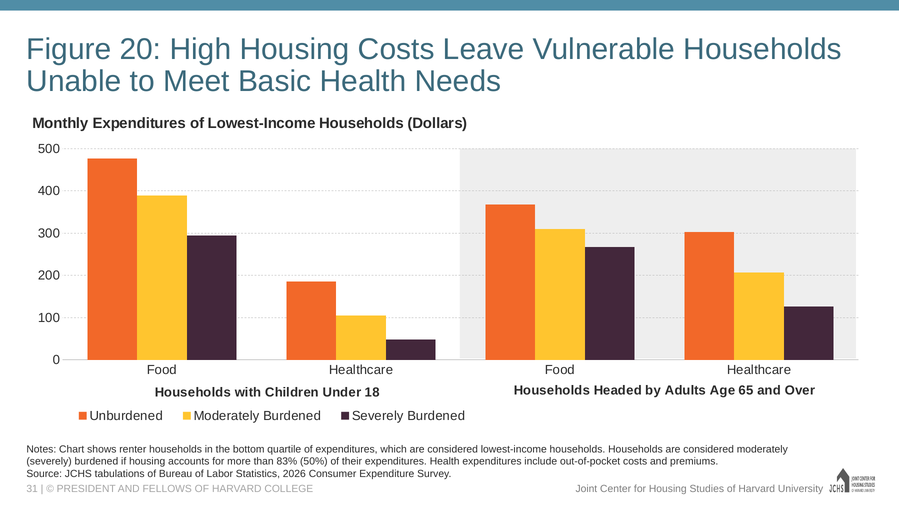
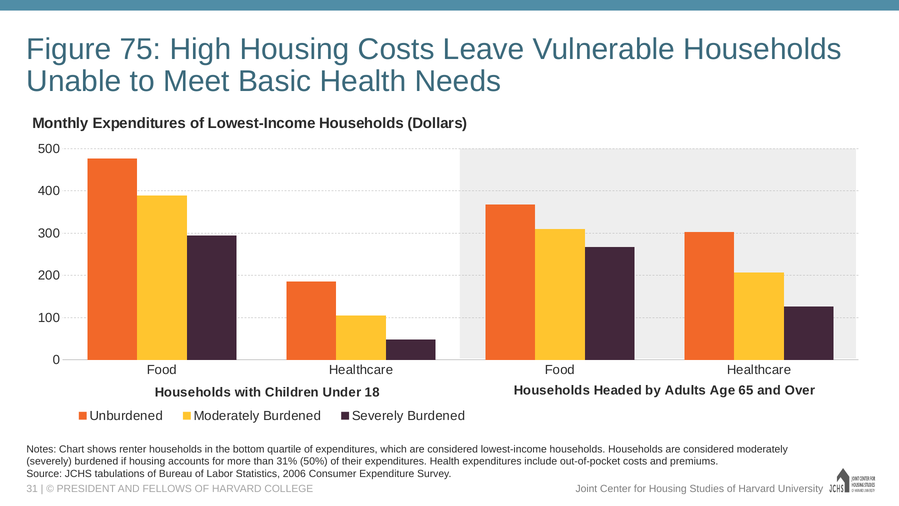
20: 20 -> 75 (140, 49)
83%: 83% -> 31% (287, 461)
2026: 2026 -> 2006 (294, 474)
